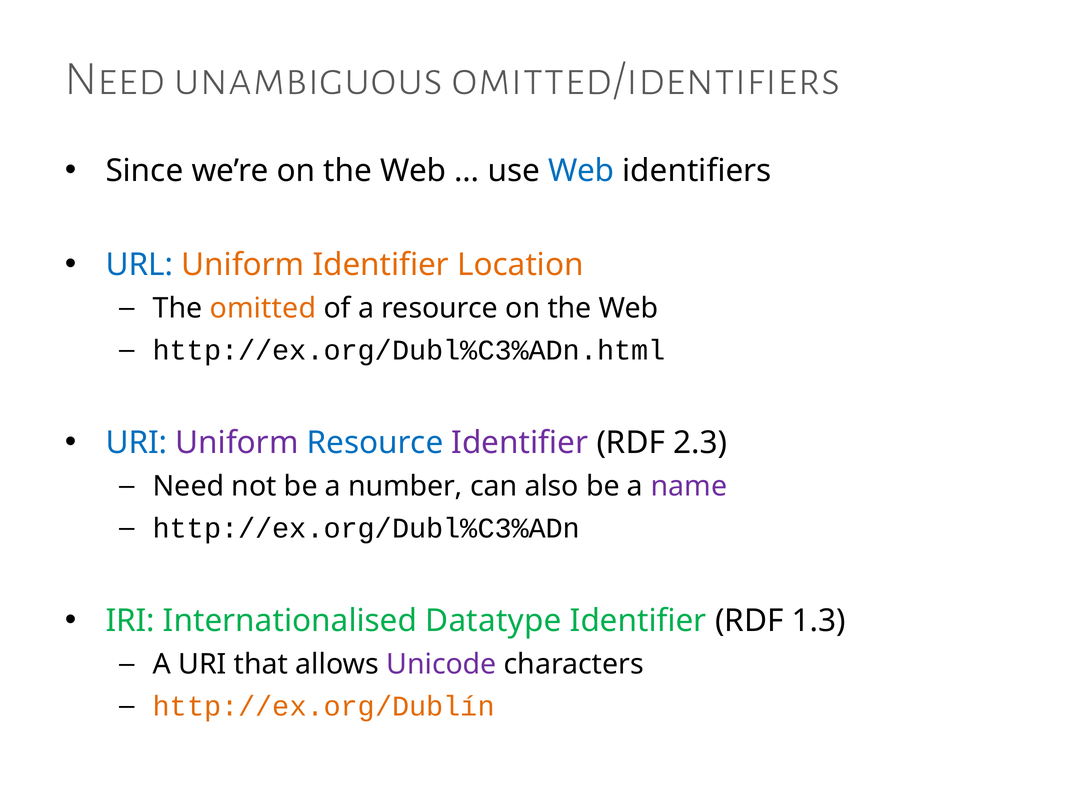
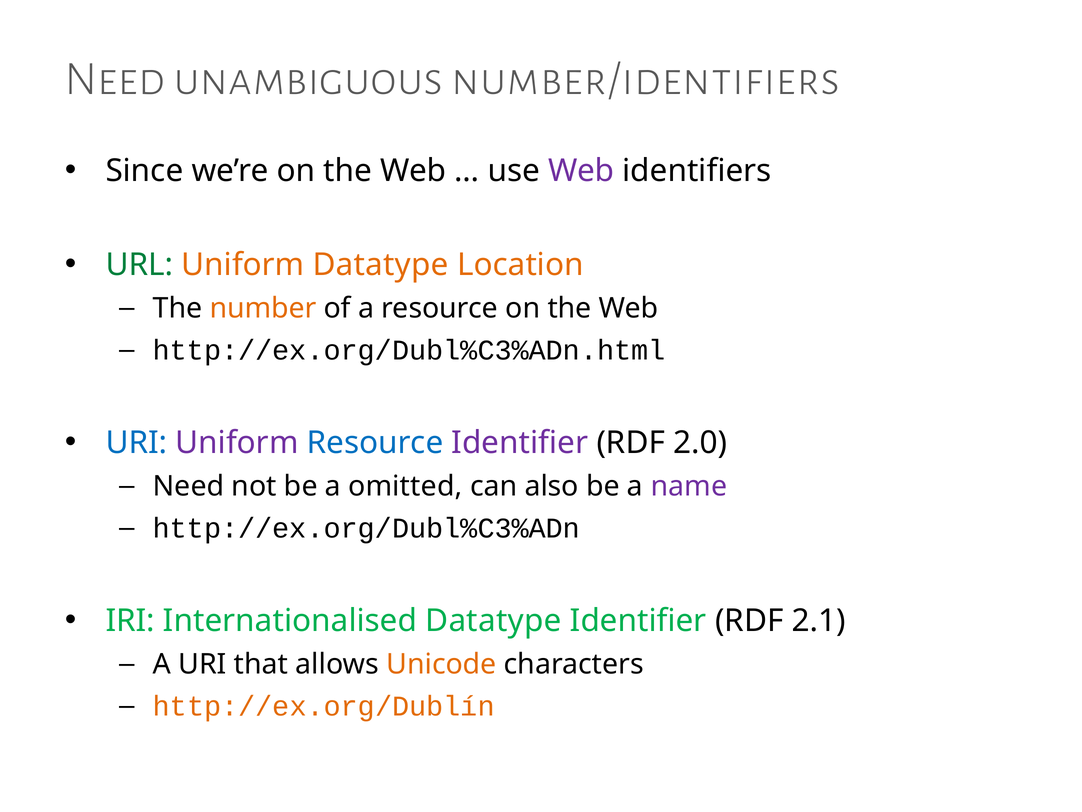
omitted/identifiers: omitted/identifiers -> number/identifiers (646, 78)
Web colour: blue -> purple (581, 171)
URL colour: blue -> green (139, 265)
Uniform Identifier: Identifier -> Datatype (381, 265)
omitted: omitted -> number (263, 308)
2.3: 2.3 -> 2.0 (700, 443)
number: number -> omitted (405, 486)
1.3: 1.3 -> 2.1 (819, 620)
Unicode colour: purple -> orange (441, 664)
